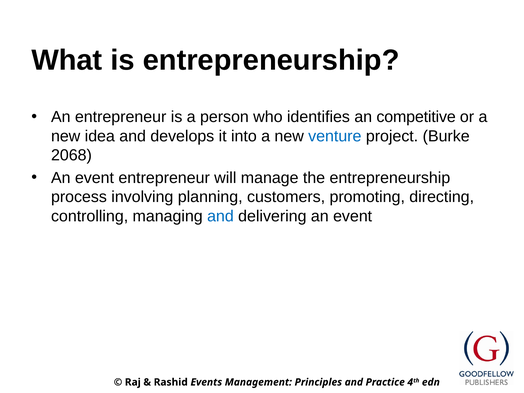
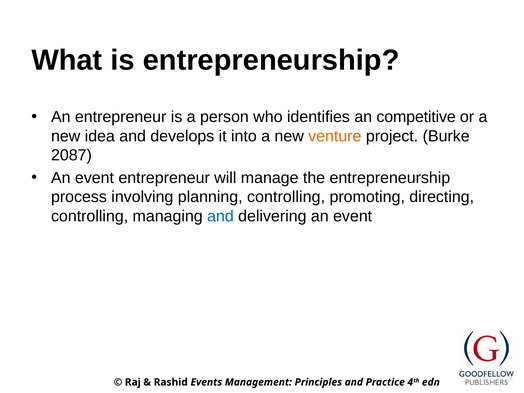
venture colour: blue -> orange (335, 136)
2068: 2068 -> 2087 (71, 155)
planning customers: customers -> controlling (286, 197)
